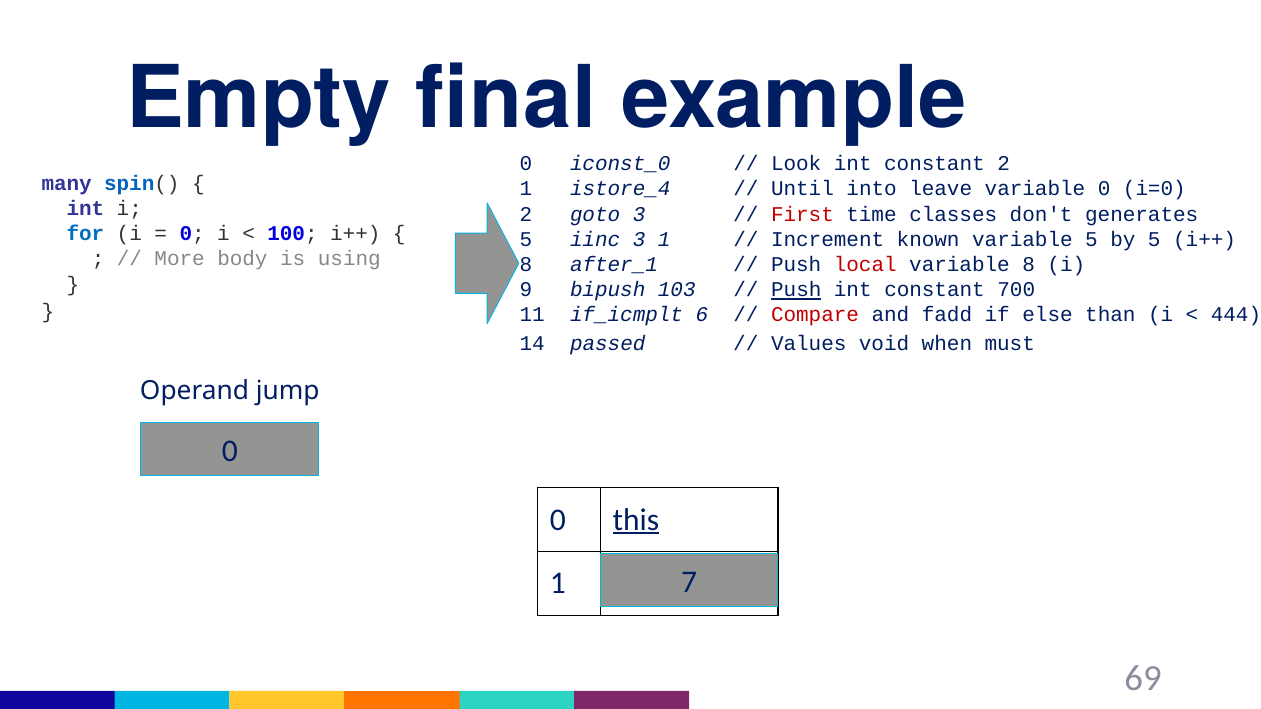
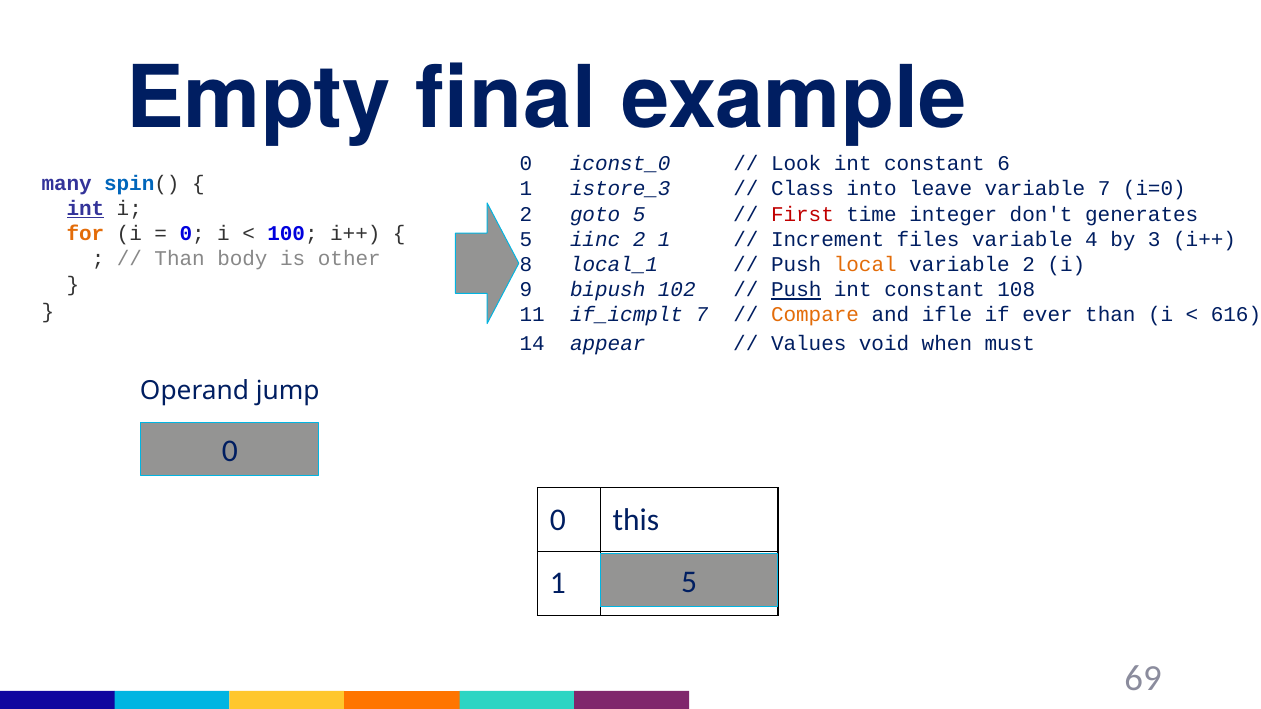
constant 2: 2 -> 6 (1004, 164)
istore_4: istore_4 -> istore_3 (620, 189)
Until: Until -> Class (802, 189)
variable 0: 0 -> 7 (1104, 189)
int underline: none -> present (85, 209)
goto 3: 3 -> 5 (639, 214)
classes: classes -> integer (953, 214)
for colour: blue -> orange (85, 234)
iinc 3: 3 -> 2 (639, 240)
known: known -> files (928, 240)
variable 5: 5 -> 4 (1091, 240)
by 5: 5 -> 3 (1154, 240)
More: More -> Than (180, 259)
using: using -> other (349, 259)
after_1: after_1 -> local_1 (614, 265)
local colour: red -> orange (865, 265)
variable 8: 8 -> 2 (1029, 265)
103: 103 -> 102 (677, 290)
700: 700 -> 108 (1016, 290)
if_icmplt 6: 6 -> 7 (702, 315)
Compare colour: red -> orange (815, 315)
fadd: fadd -> ifle (947, 315)
else: else -> ever (1048, 315)
444: 444 -> 616 (1236, 315)
passed: passed -> appear (608, 344)
this underline: present -> none (636, 520)
1 7: 7 -> 5 (689, 583)
